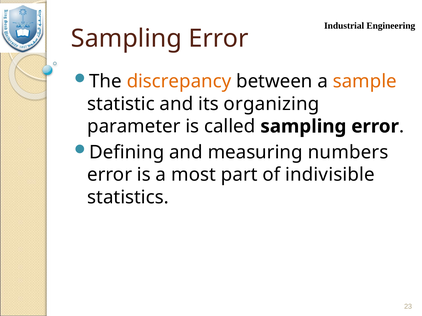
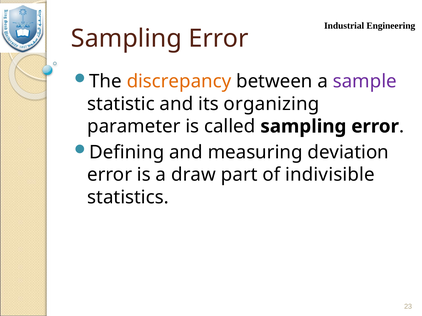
sample colour: orange -> purple (365, 81)
numbers: numbers -> deviation (348, 153)
most: most -> draw (193, 175)
